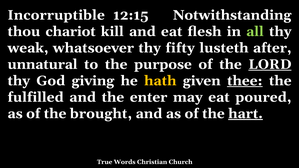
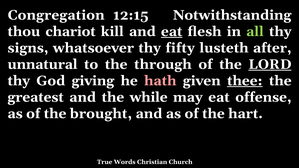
Incorruptible: Incorruptible -> Congregation (56, 15)
eat underline: none -> present (172, 32)
weak: weak -> signs (28, 48)
purpose: purpose -> through (163, 64)
hath colour: yellow -> pink (160, 81)
fulfilled: fulfilled -> greatest (36, 97)
enter: enter -> while (149, 97)
poured: poured -> offense (263, 97)
hart underline: present -> none (246, 114)
